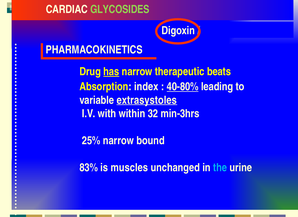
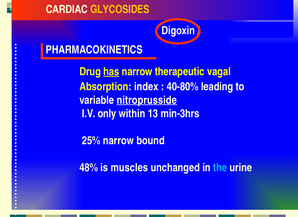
GLYCOSIDES colour: light green -> yellow (120, 9)
beats: beats -> vagal (219, 71)
40-80% underline: present -> none (183, 87)
extrasystoles: extrasystoles -> nitroprusside (147, 100)
with: with -> only (107, 113)
32: 32 -> 13 (153, 113)
83%: 83% -> 48% (89, 167)
